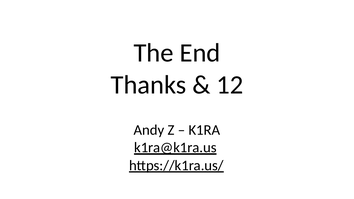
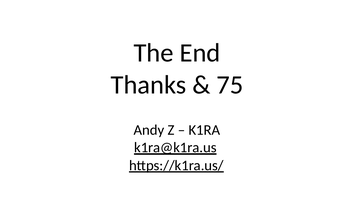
12: 12 -> 75 (230, 85)
